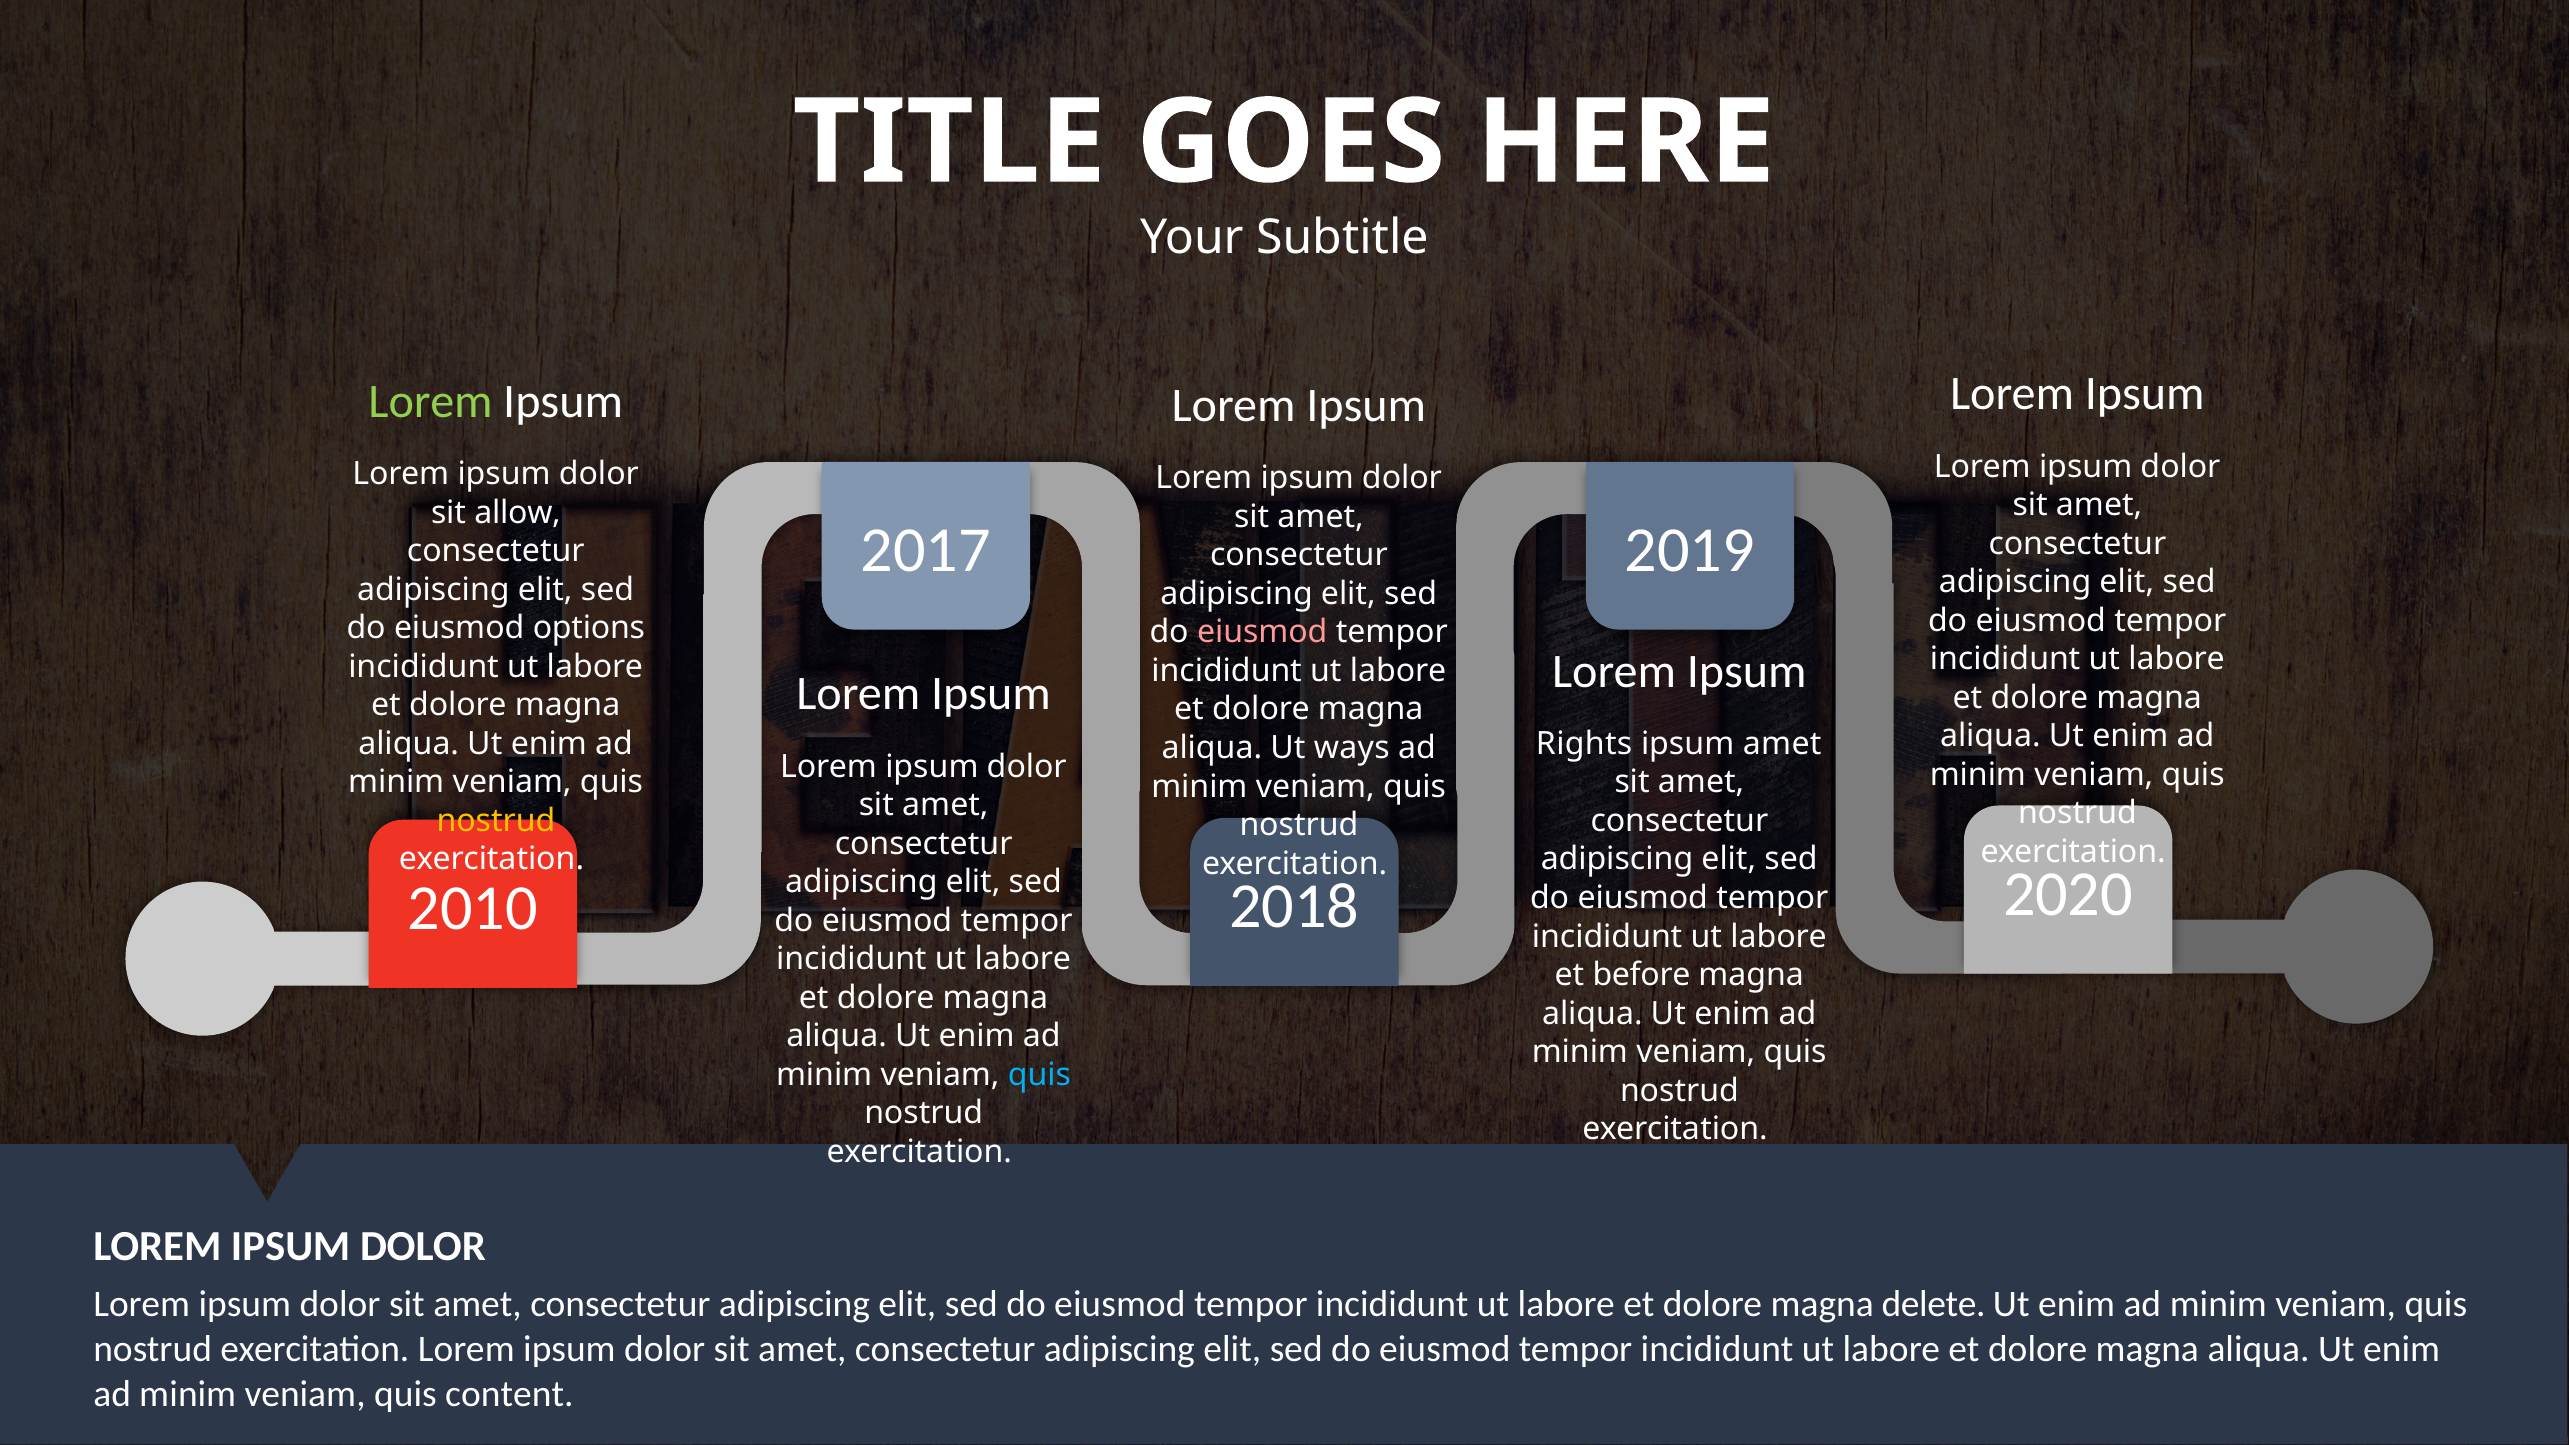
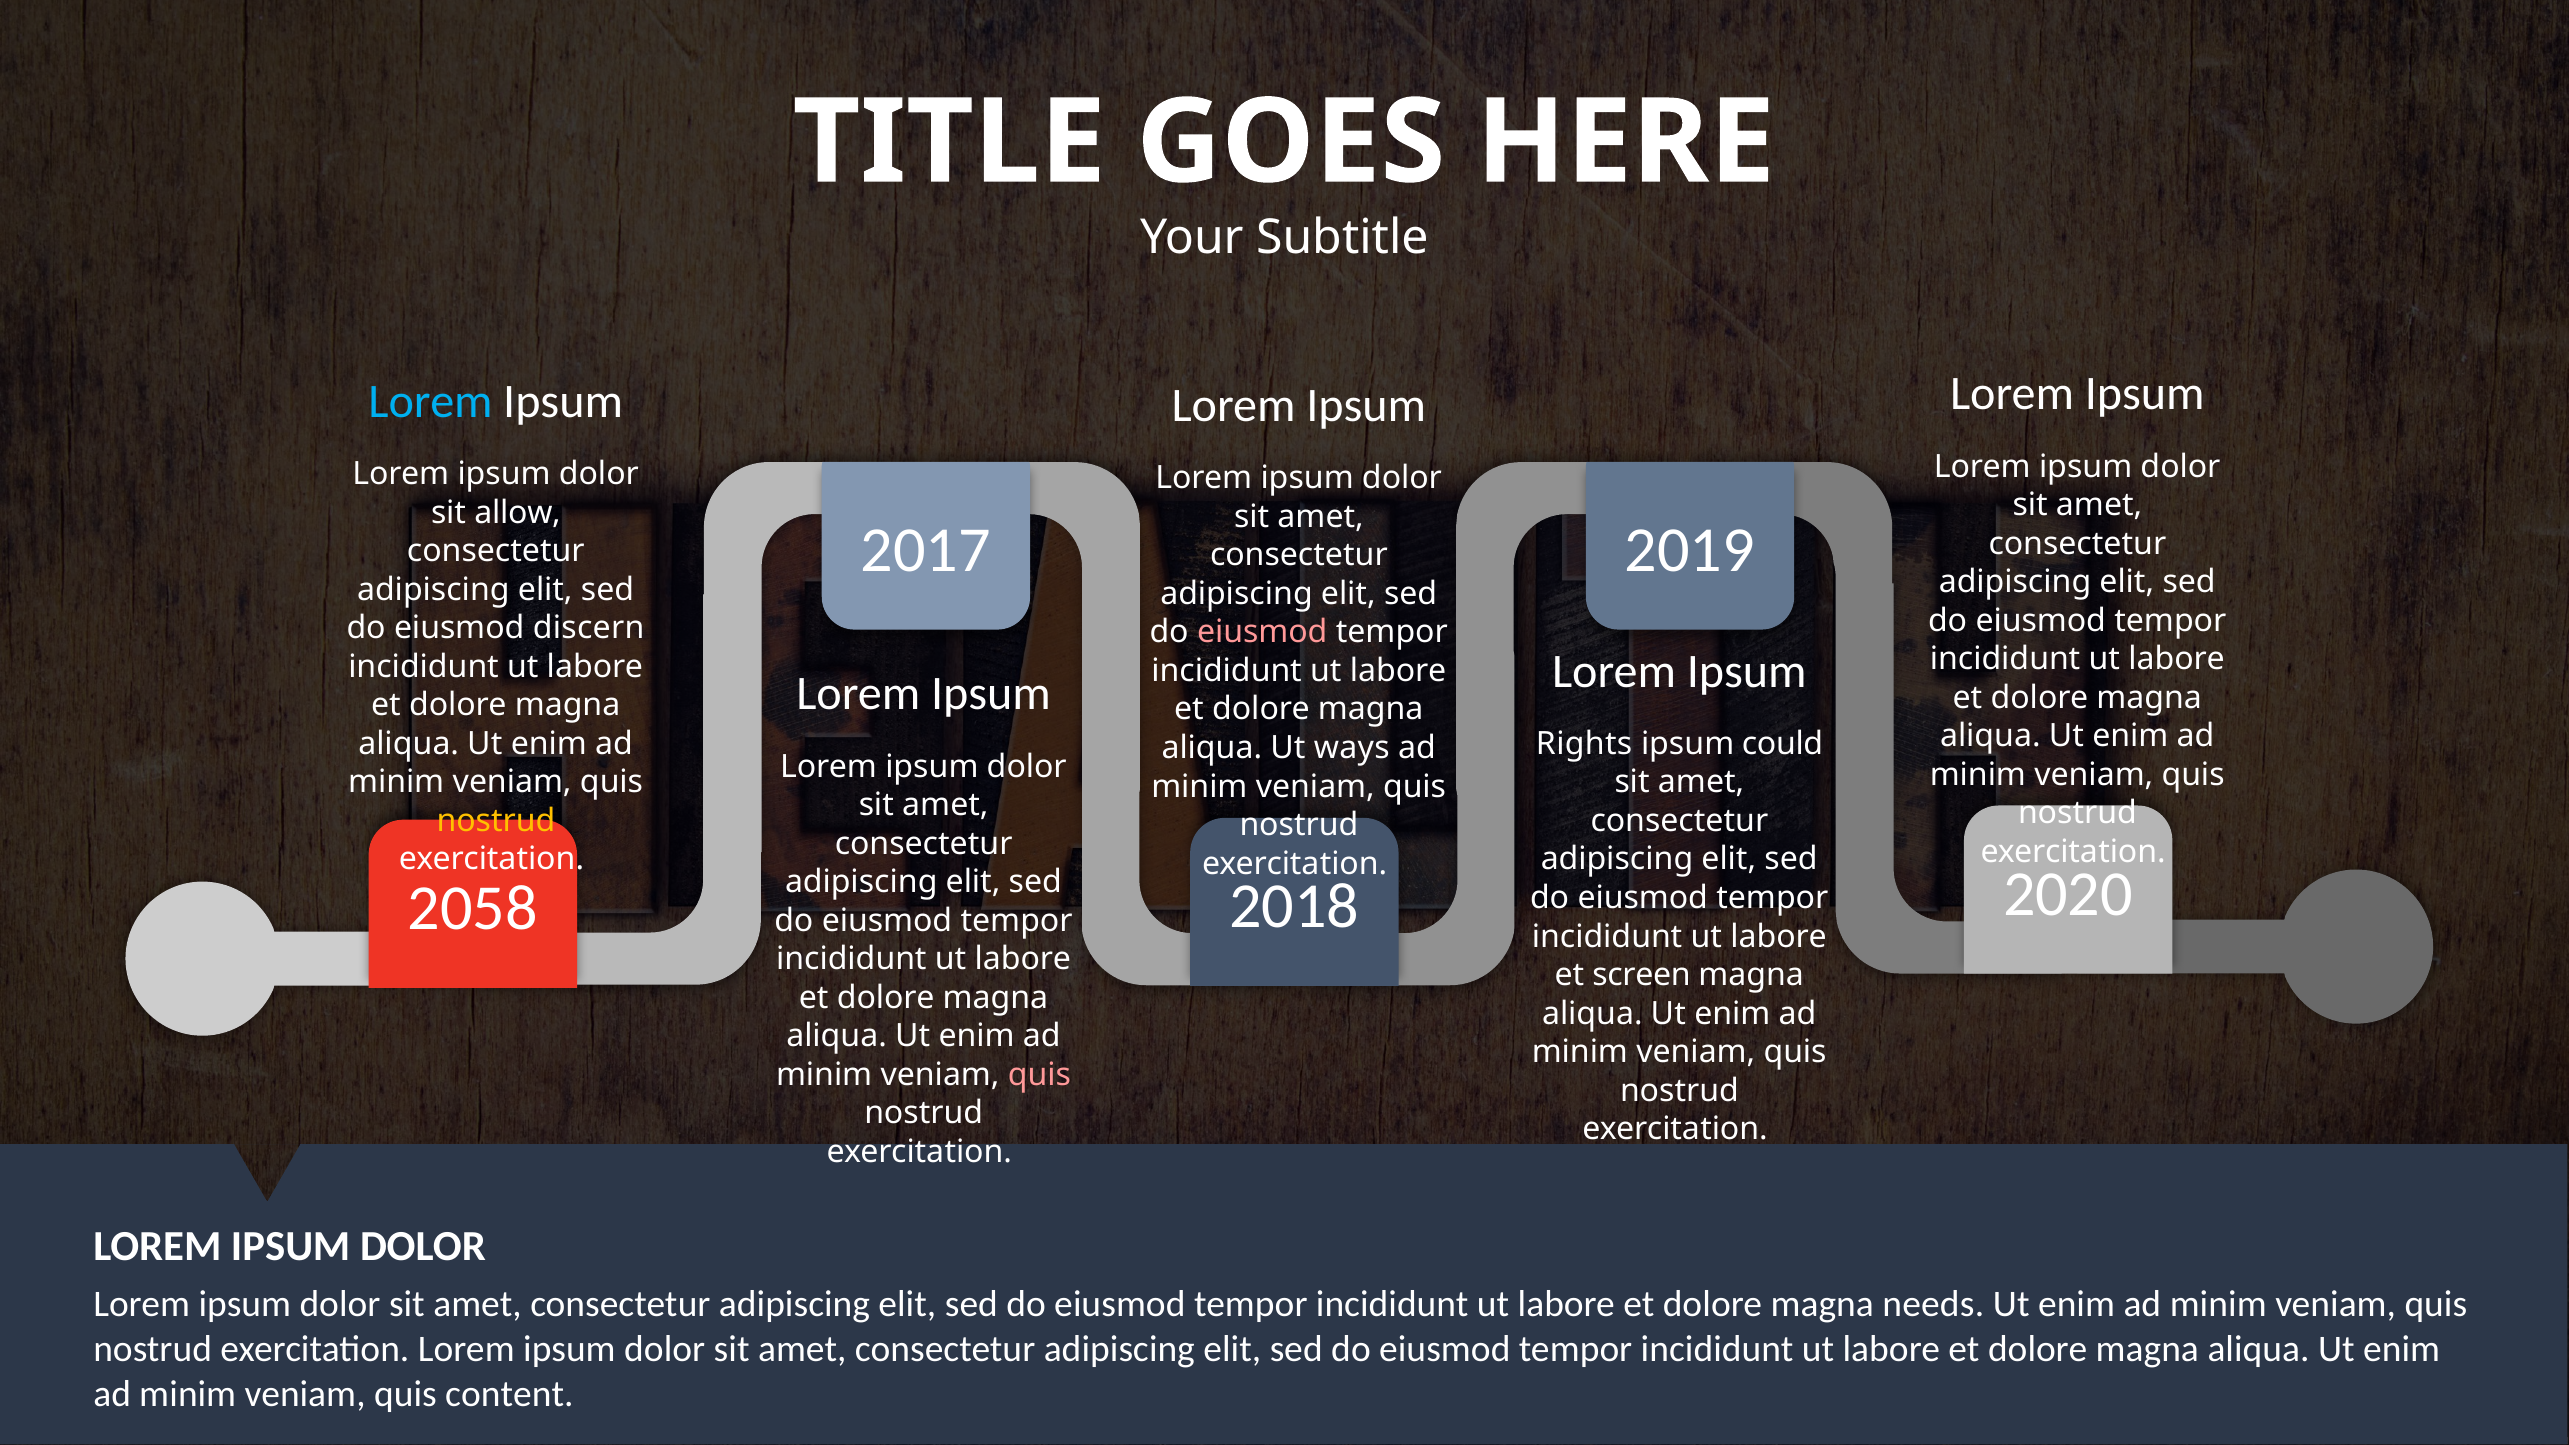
Lorem colour: light green -> light blue (431, 401)
options: options -> discern (589, 628)
ipsum amet: amet -> could (1783, 744)
2010: 2010 -> 2058 (473, 908)
before: before -> screen (1642, 975)
quis colour: light blue -> pink (1039, 1075)
delete: delete -> needs (1933, 1304)
